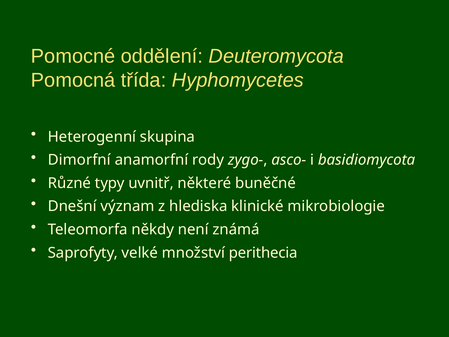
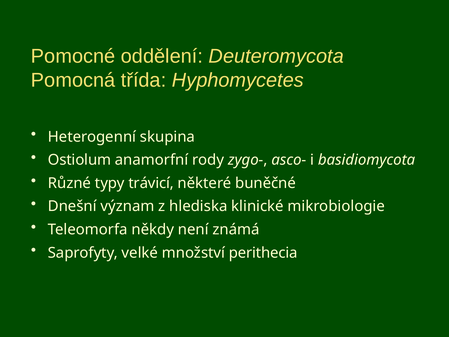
Dimorfní: Dimorfní -> Ostiolum (79, 160)
uvnitř: uvnitř -> trávicí (151, 183)
